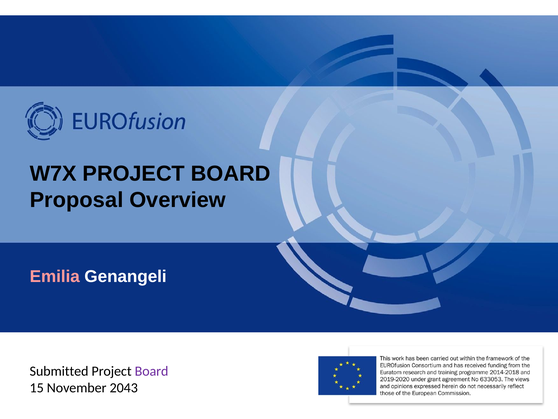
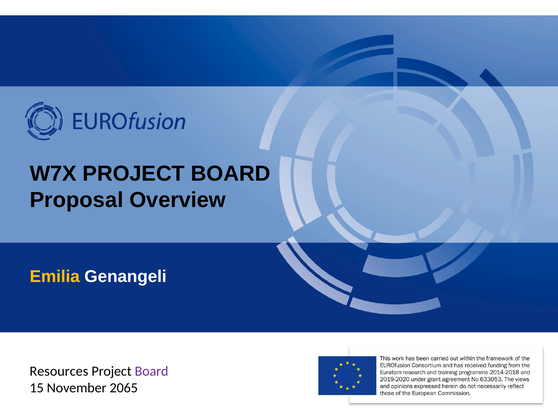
Emilia colour: pink -> yellow (55, 276)
Submitted: Submitted -> Resources (59, 371)
2043: 2043 -> 2065 (124, 387)
